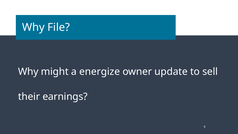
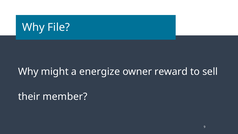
update: update -> reward (171, 72)
earnings: earnings -> member (65, 97)
